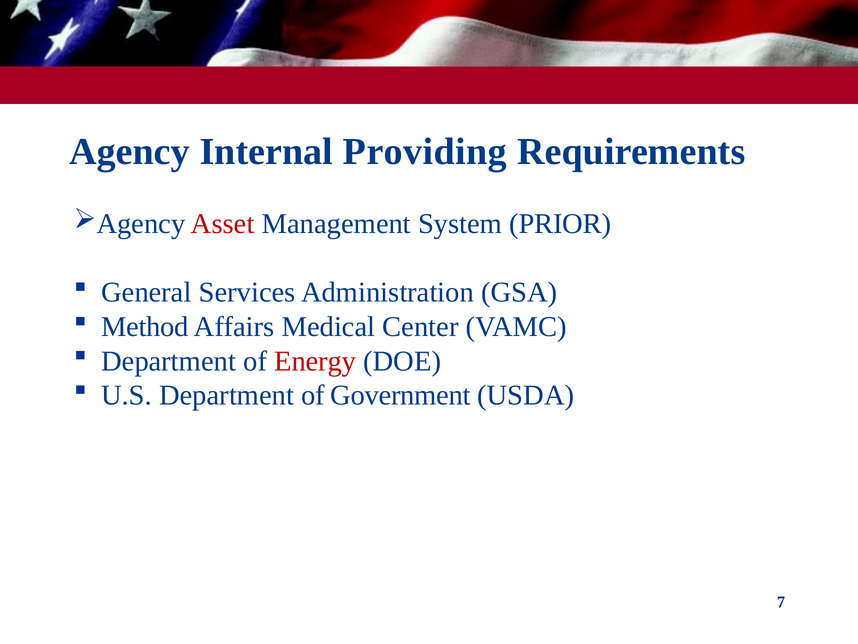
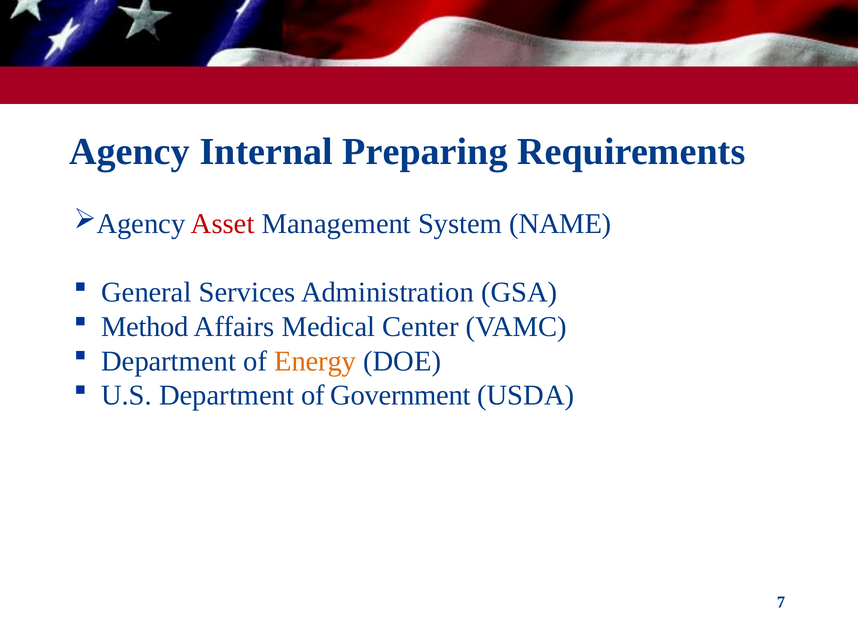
Providing: Providing -> Preparing (425, 151)
PRIOR: PRIOR -> NAME (560, 224)
Energy colour: red -> orange (315, 361)
